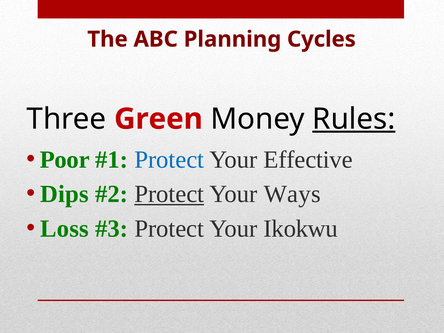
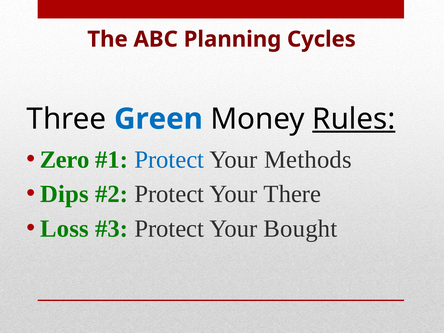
Green colour: red -> blue (158, 119)
Poor: Poor -> Zero (65, 160)
Effective: Effective -> Methods (308, 160)
Protect underline: present -> none (169, 194)
Ways: Ways -> There (292, 194)
Ikokwu: Ikokwu -> Bought (300, 229)
